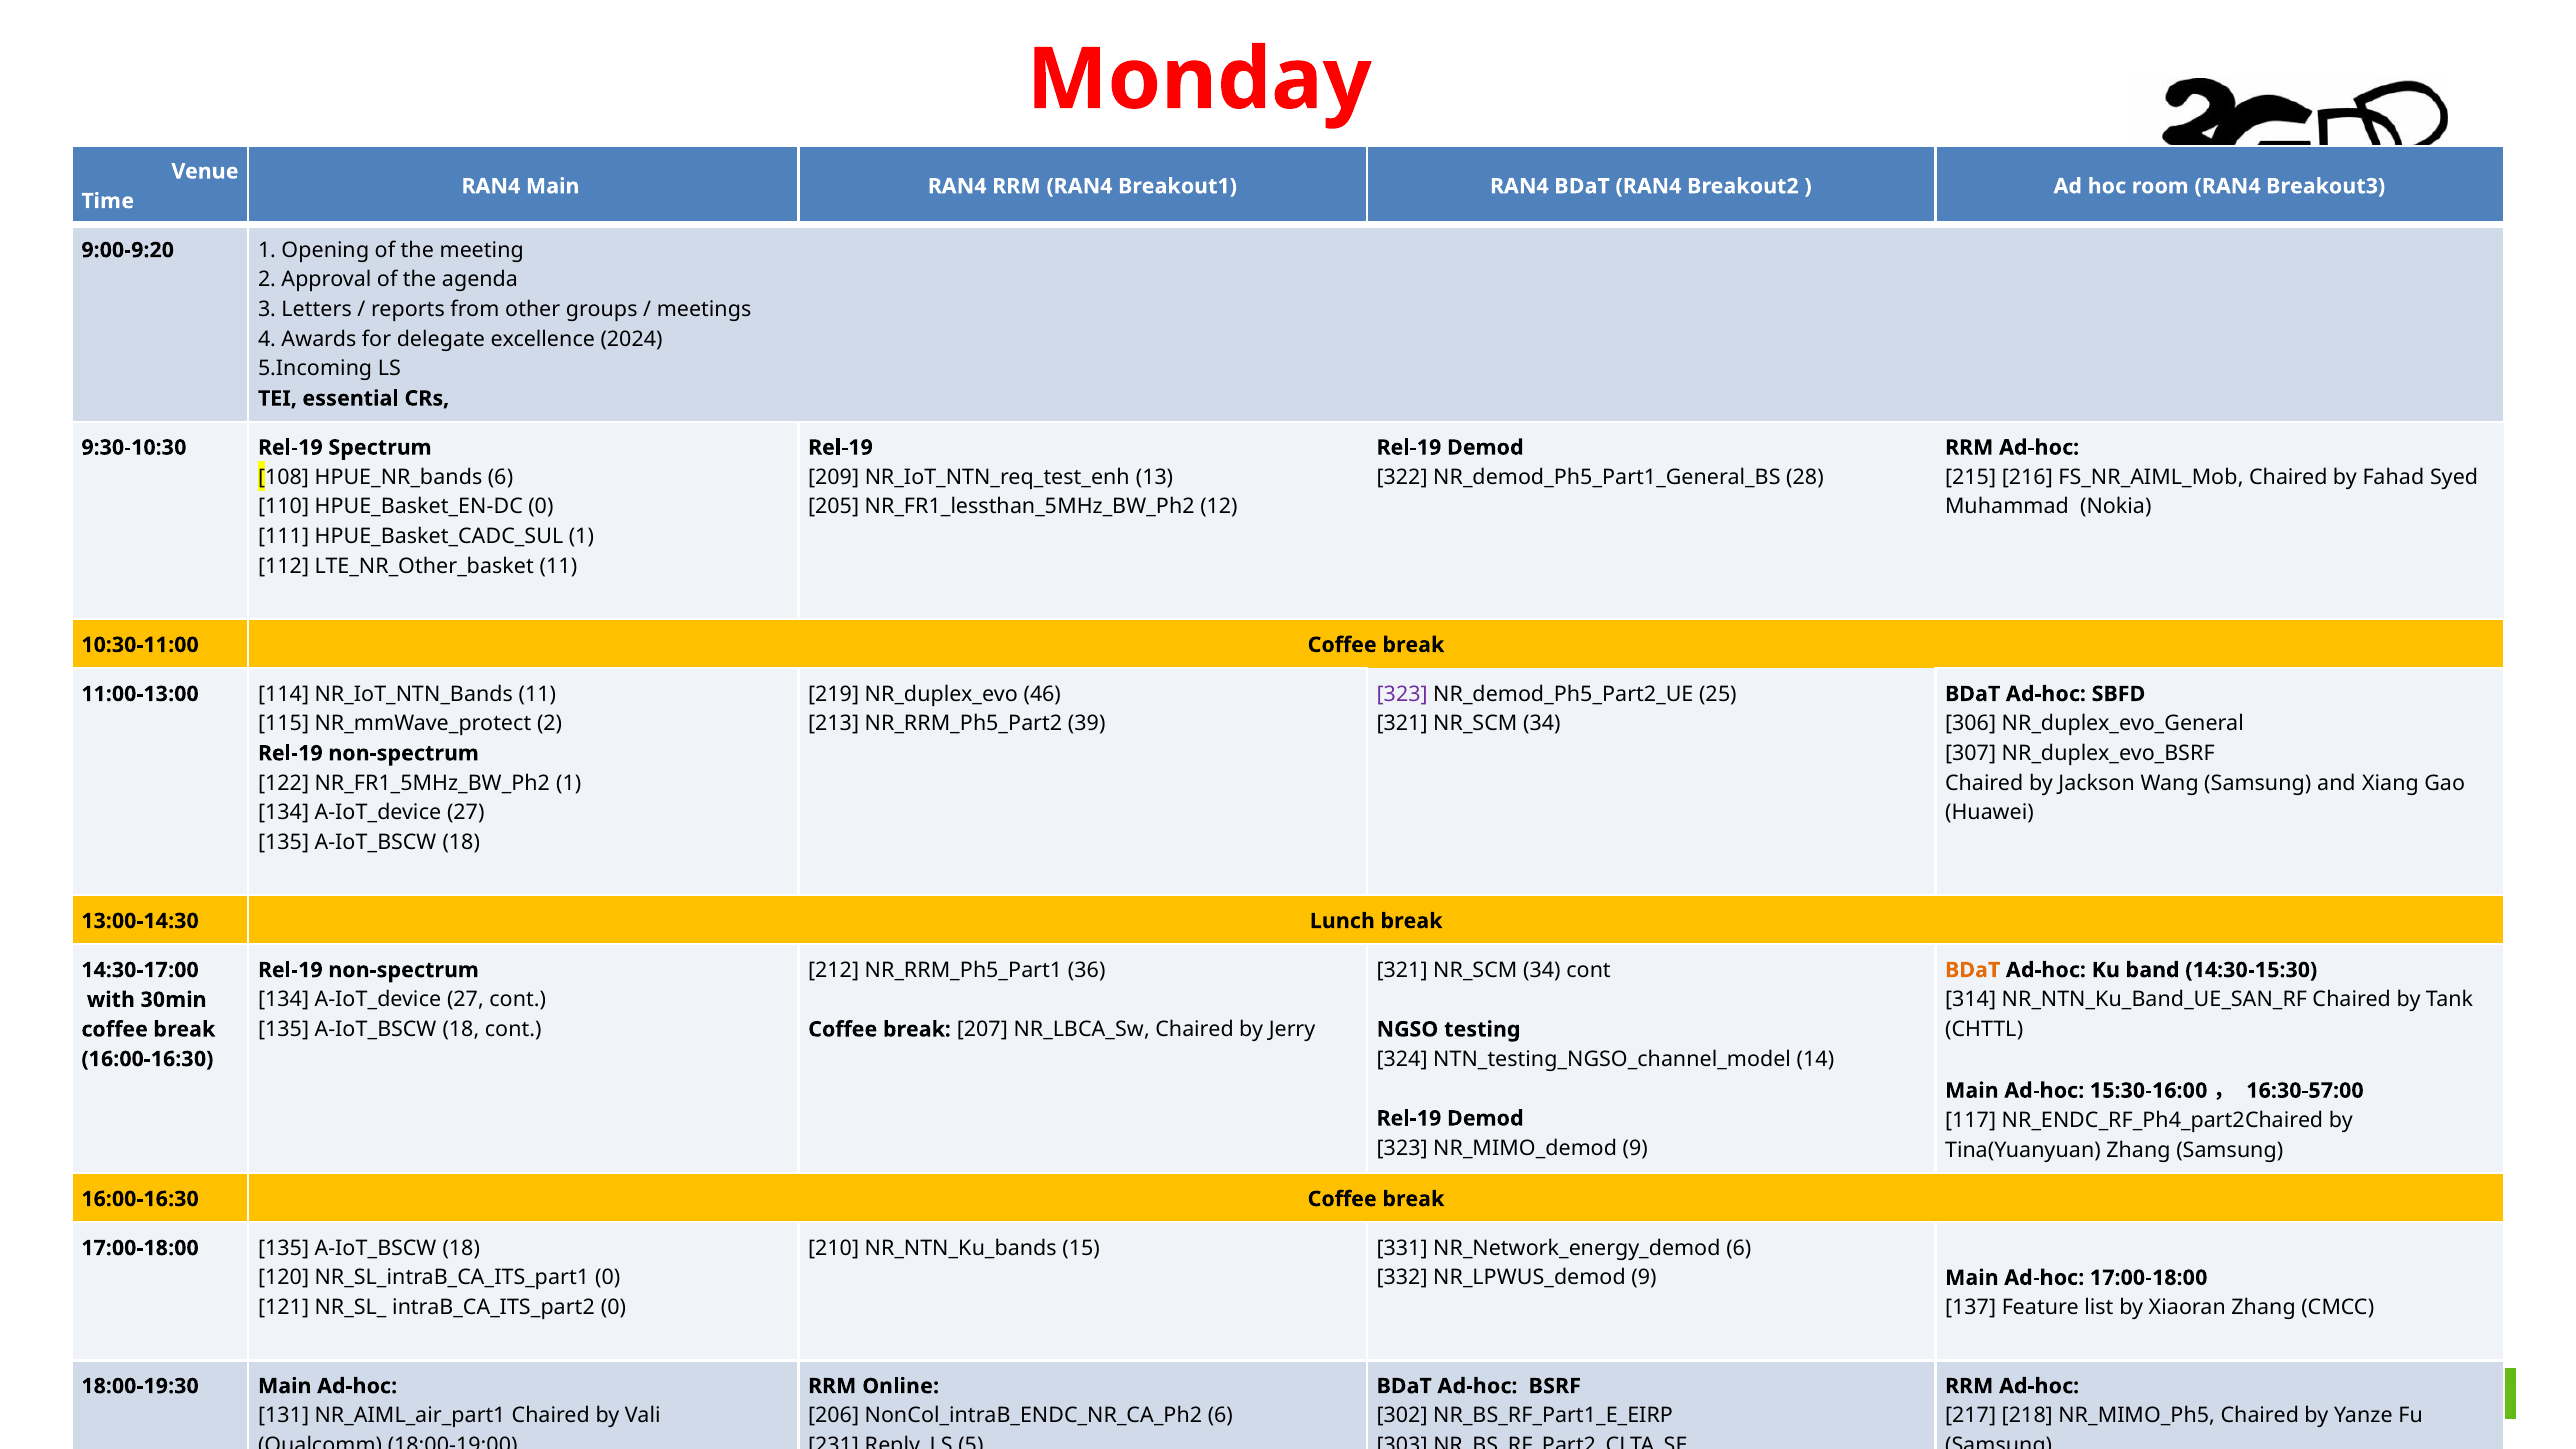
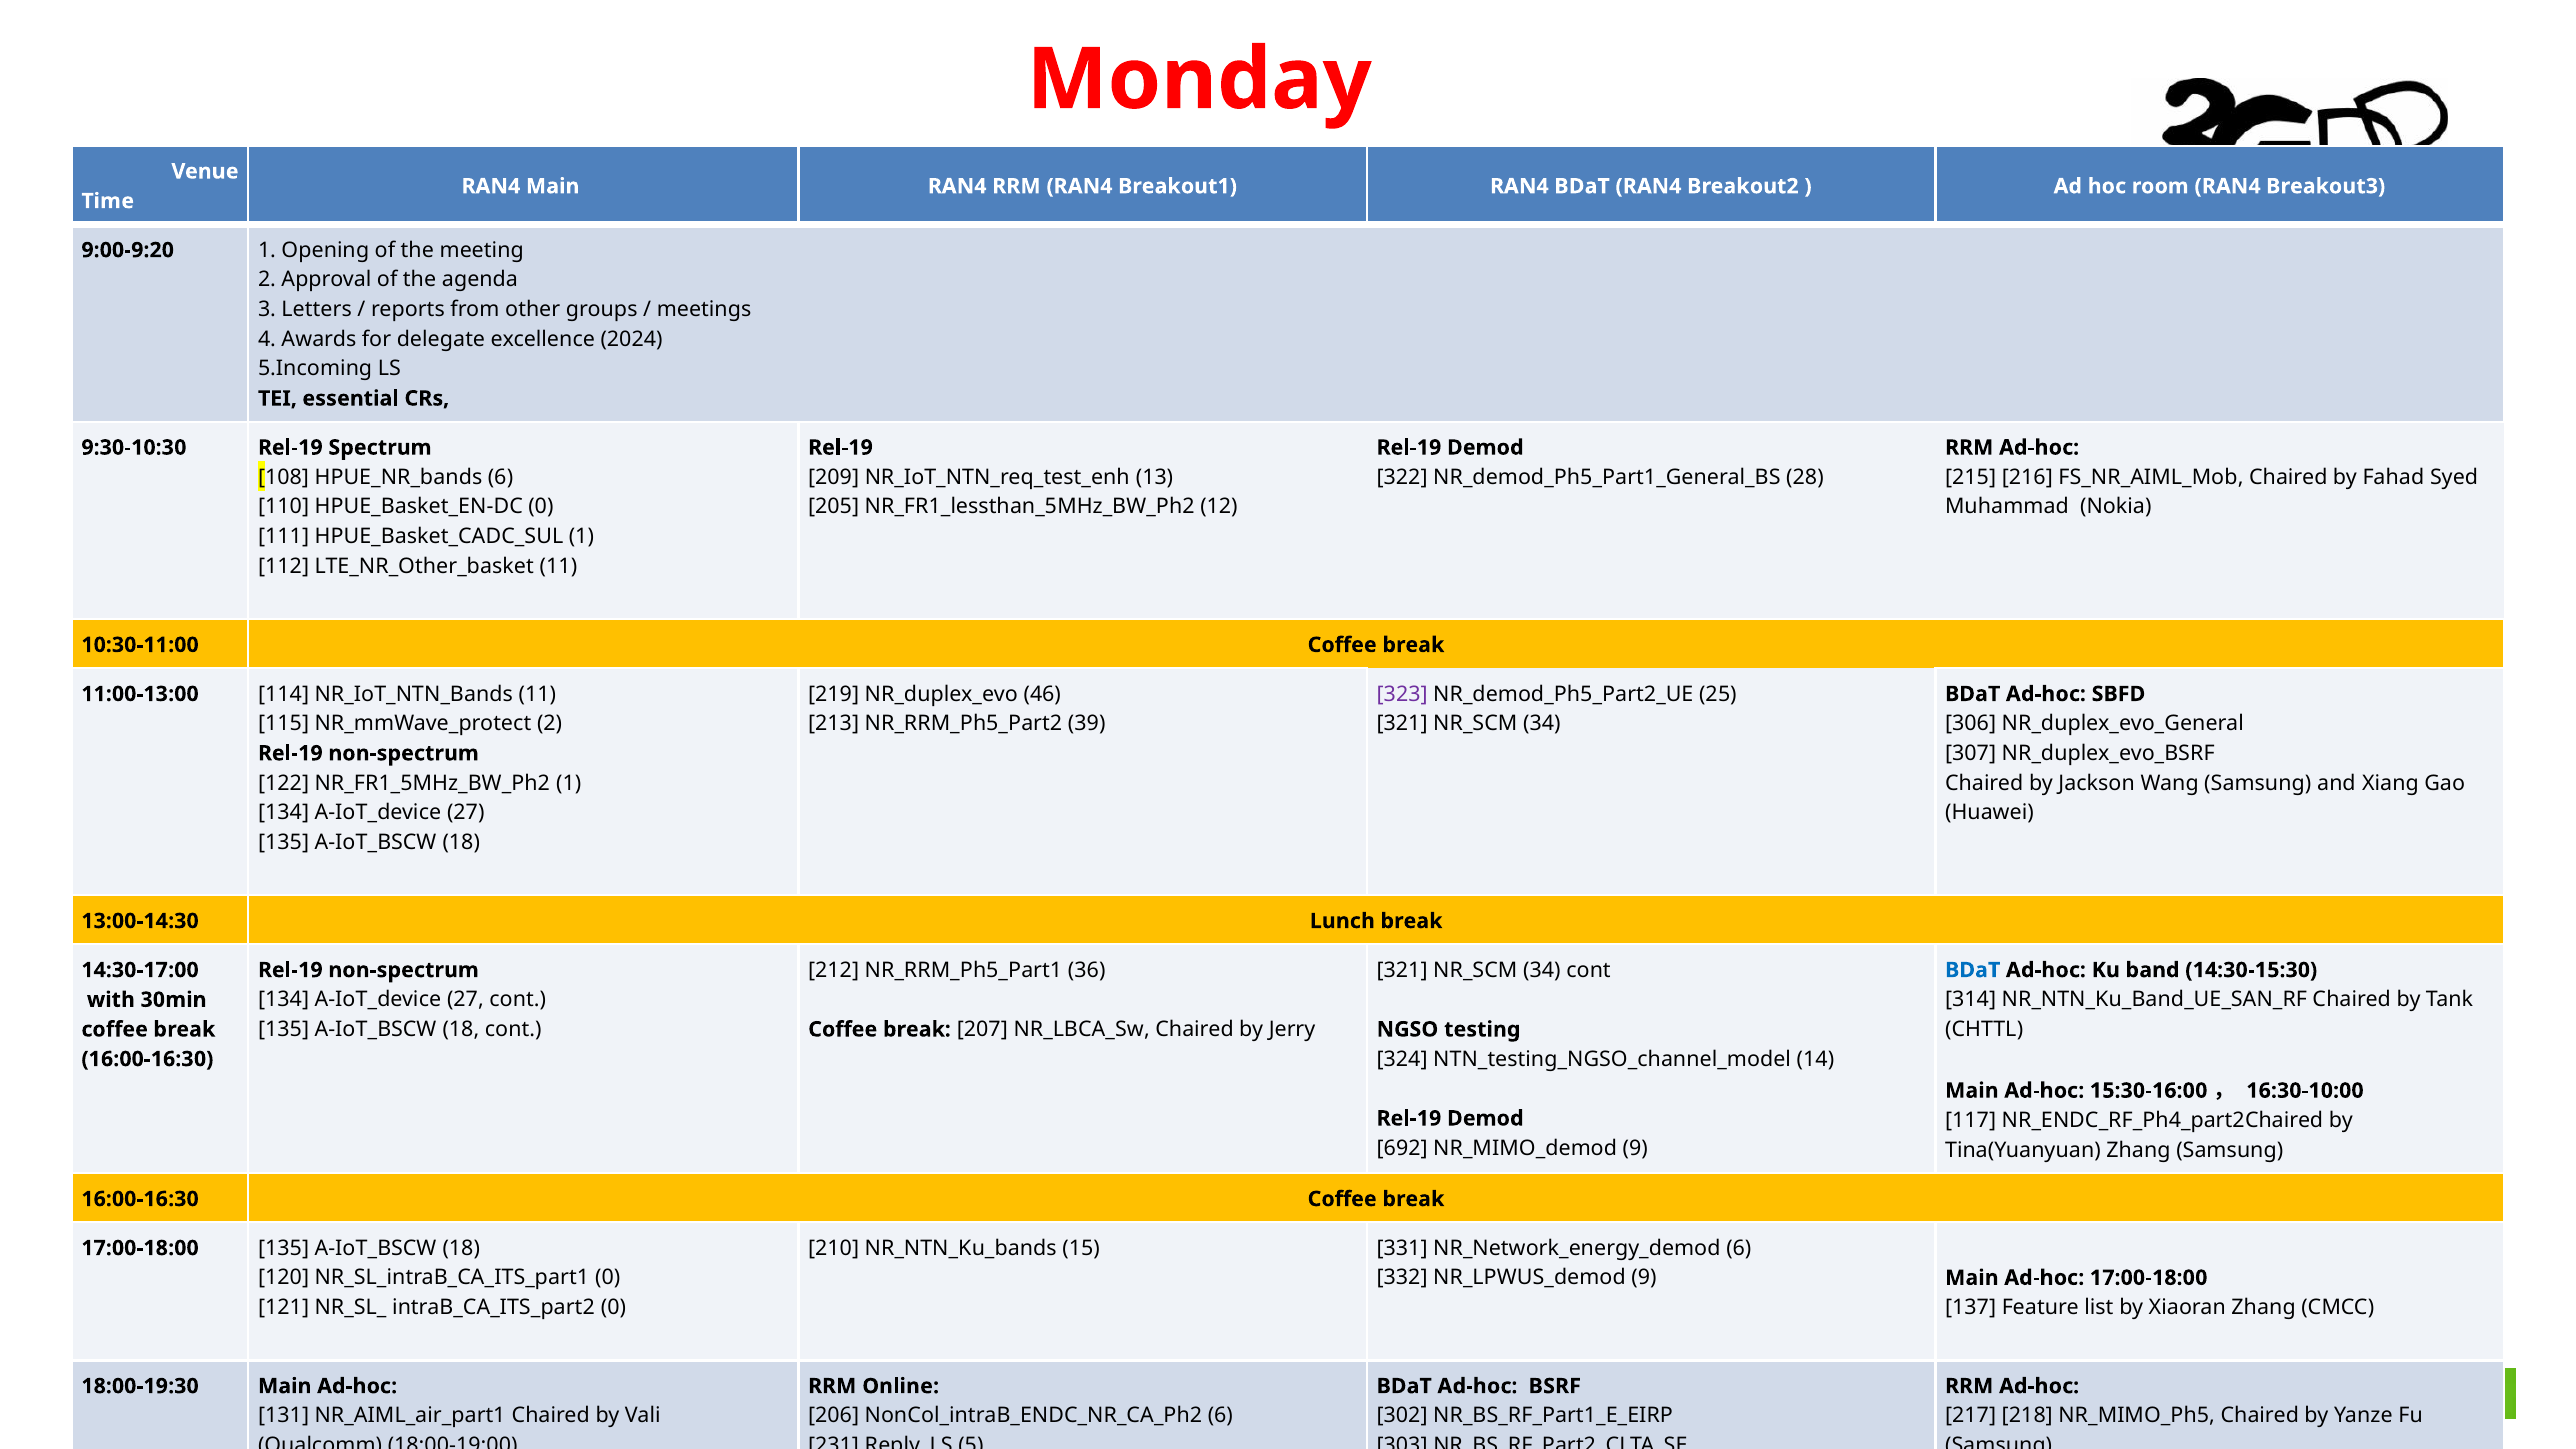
BDaT colour: orange -> blue (1973, 970)
16:30-57:00: 16:30-57:00 -> 16:30-10:00 (2305, 1091)
323: 323 -> 692 (1402, 1148)
